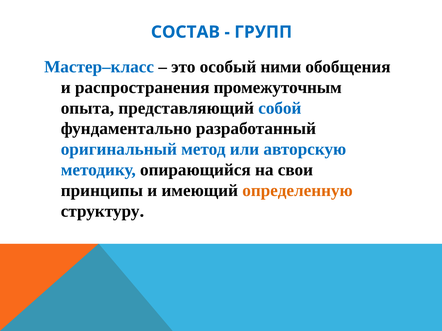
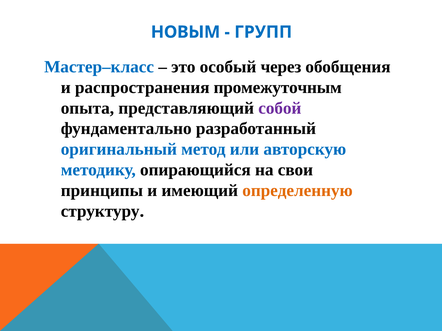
СОСТАВ: СОСТАВ -> НОВЫМ (186, 32)
ними: ними -> через (281, 67)
собой colour: blue -> purple (280, 108)
